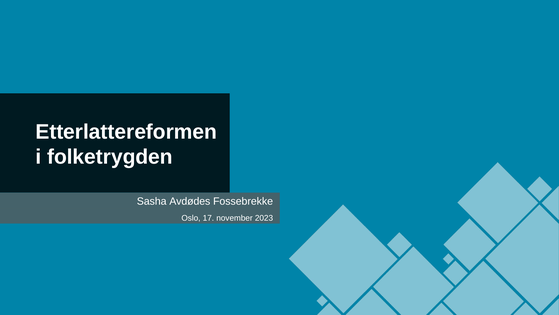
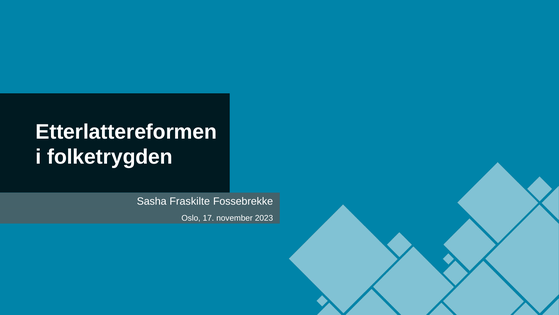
Avdødes: Avdødes -> Fraskilte (190, 201)
